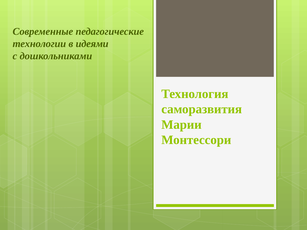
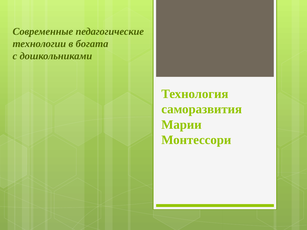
идеями: идеями -> богата (92, 44)
